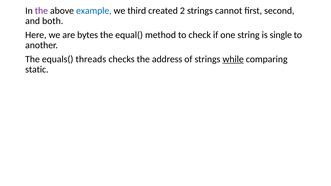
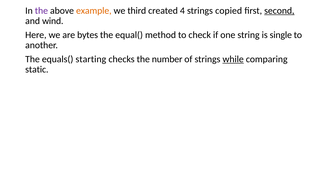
example colour: blue -> orange (94, 11)
2: 2 -> 4 (182, 11)
cannot: cannot -> copied (229, 11)
second underline: none -> present (279, 11)
both: both -> wind (53, 21)
threads: threads -> starting (91, 59)
address: address -> number (167, 59)
